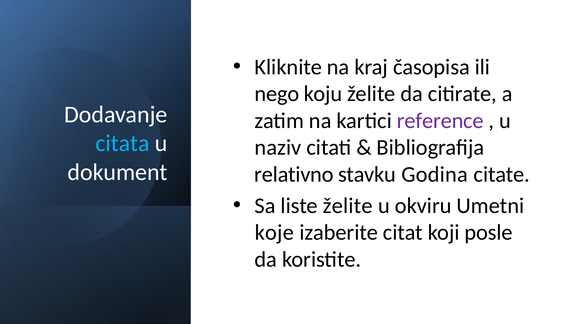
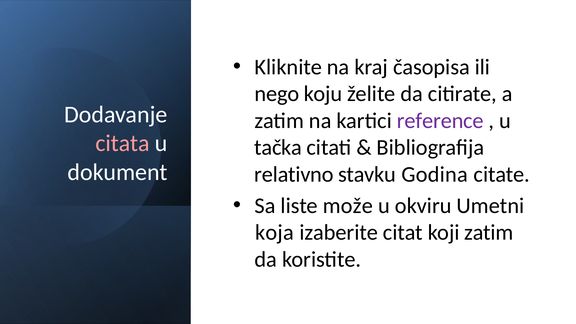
citata colour: light blue -> pink (123, 143)
naziv: naziv -> tačka (278, 148)
liste želite: želite -> može (348, 206)
koje: koje -> koja (274, 233)
koji posle: posle -> zatim (489, 233)
